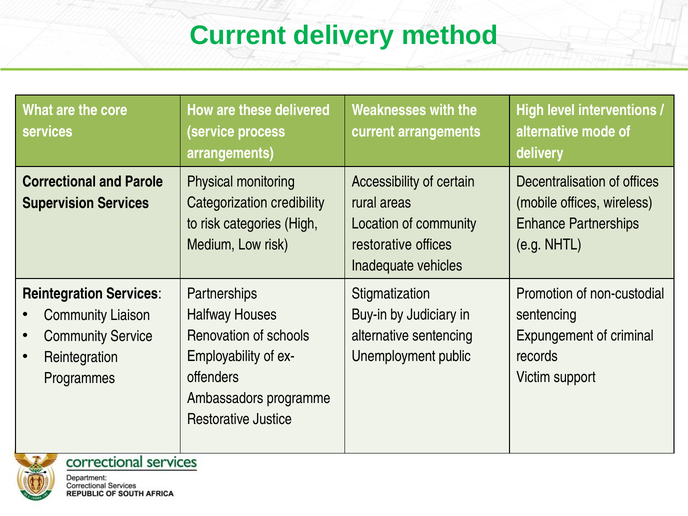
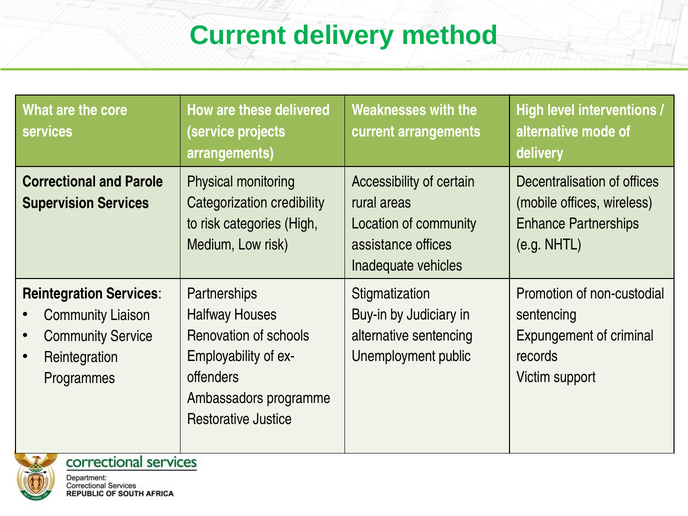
process: process -> projects (262, 132)
restorative: restorative -> assistance (382, 245)
